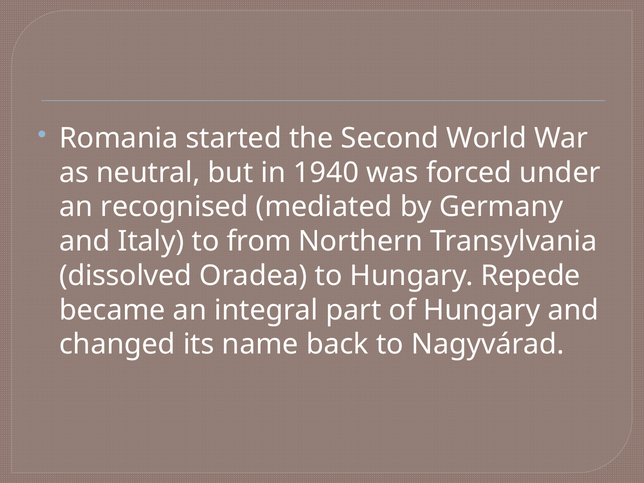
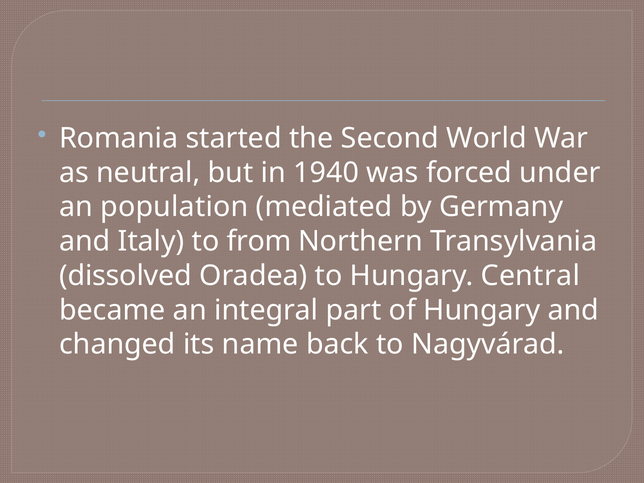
recognised: recognised -> population (174, 207)
Repede: Repede -> Central (530, 276)
